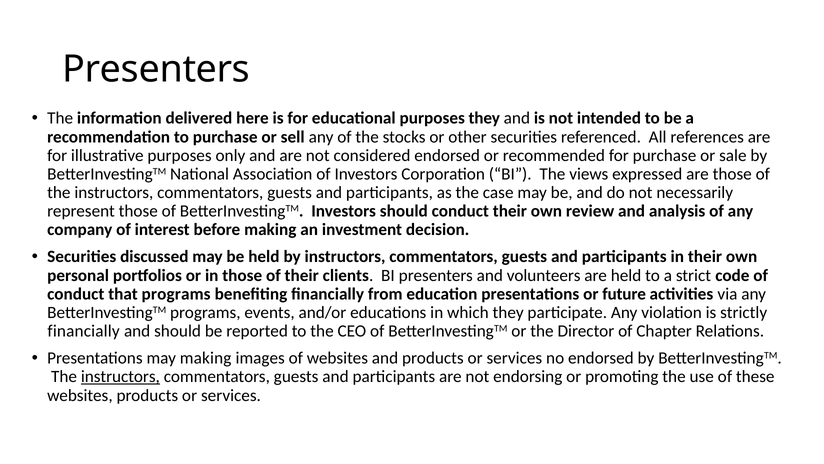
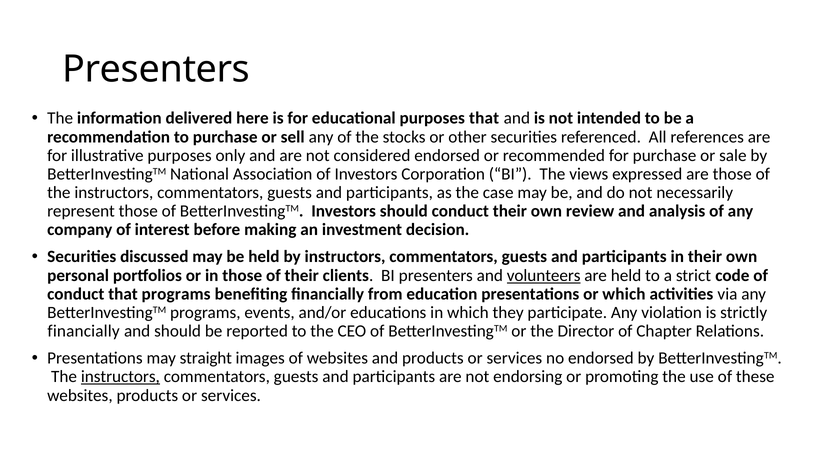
purposes they: they -> that (484, 118)
volunteers underline: none -> present (544, 275)
or future: future -> which (624, 294)
may making: making -> straight (206, 358)
